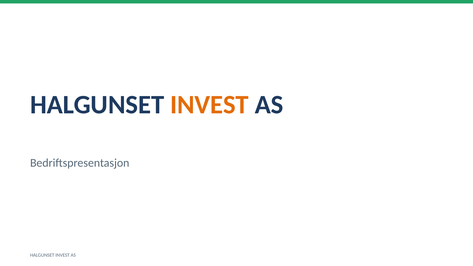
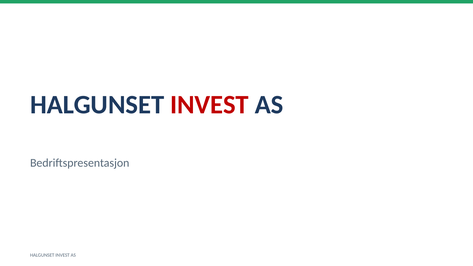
INVEST colour: orange -> red (209, 105)
